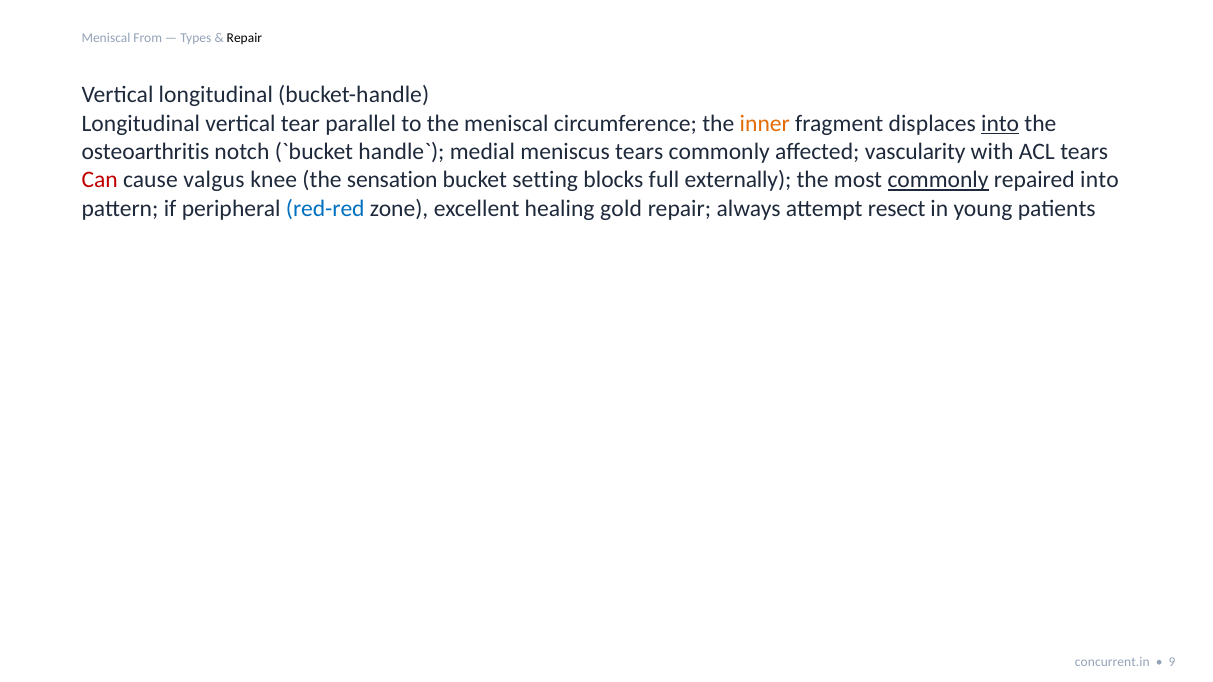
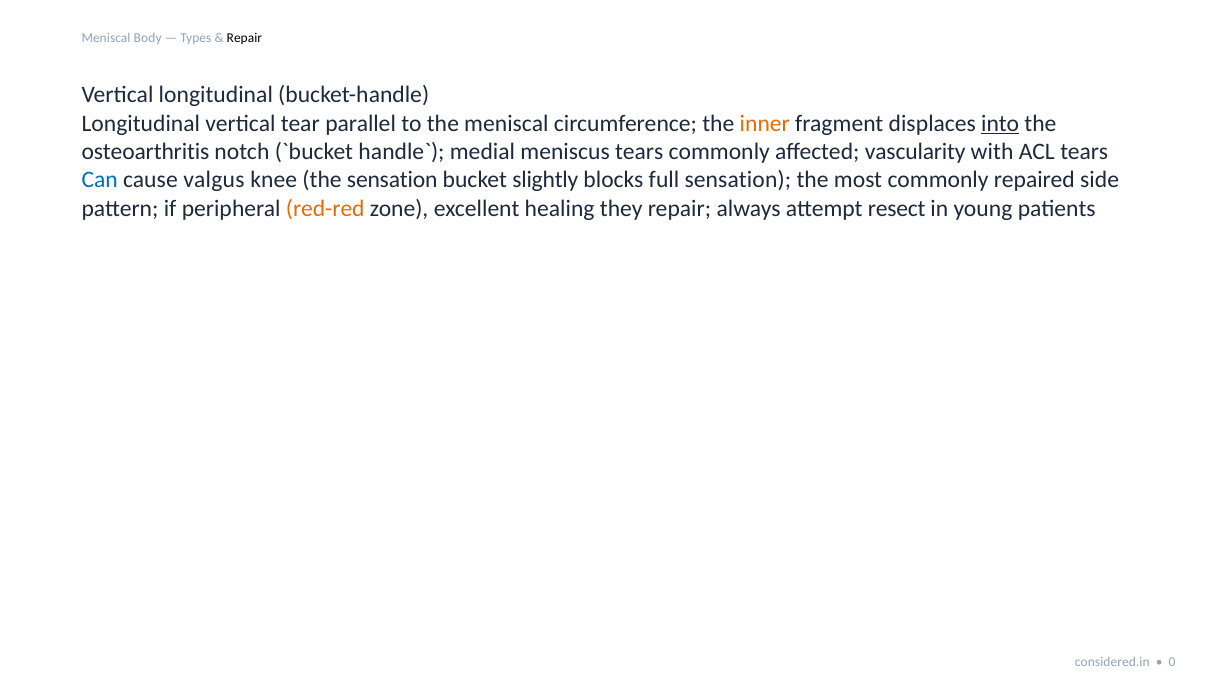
From: From -> Body (148, 38)
Can colour: red -> blue (100, 180)
setting: setting -> slightly (545, 180)
full externally: externally -> sensation (738, 180)
commonly underline: present -> none (938, 180)
repaired into: into -> side (1100, 180)
red-red colour: blue -> orange (325, 208)
gold: gold -> they (621, 208)
concurrent.in: concurrent.in -> considered.in (1112, 662)
9: 9 -> 0 (1172, 662)
